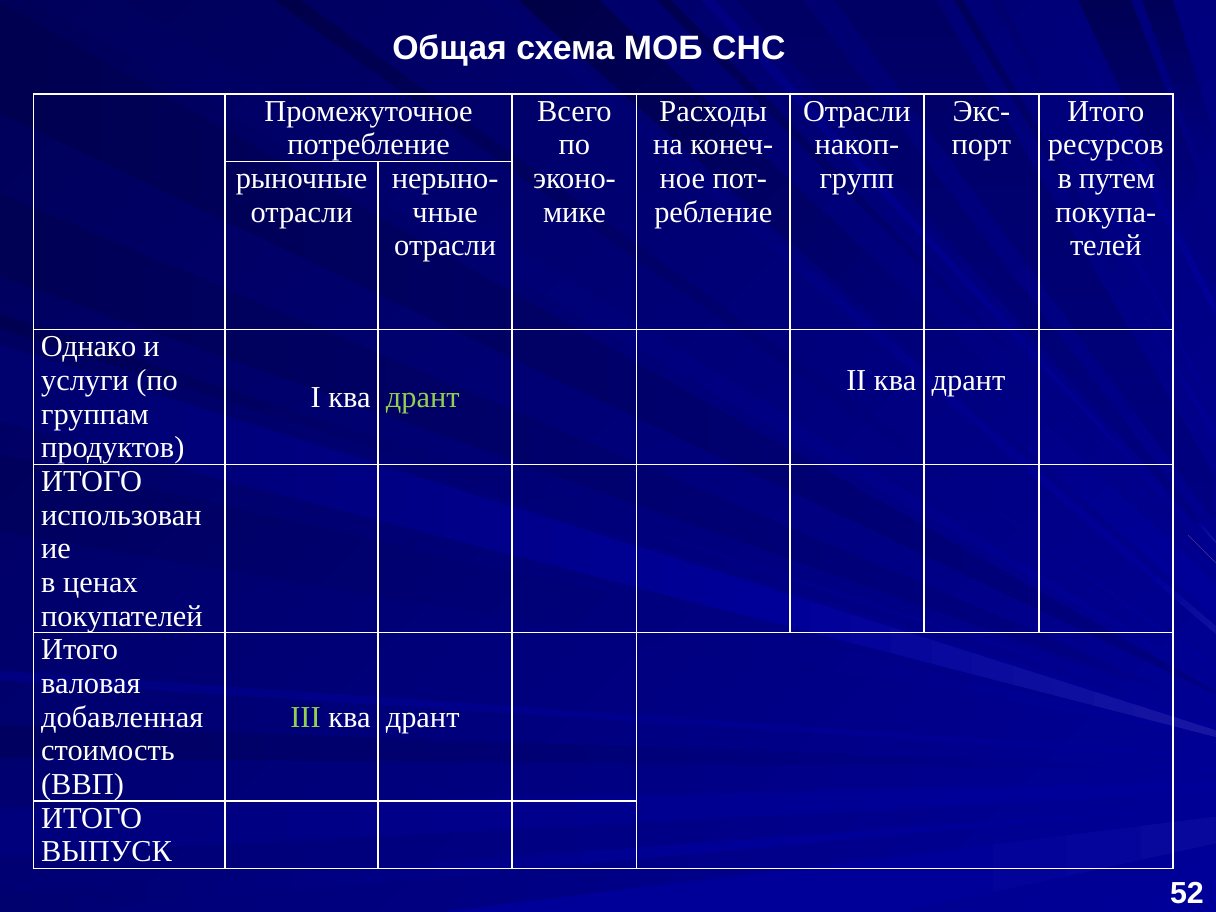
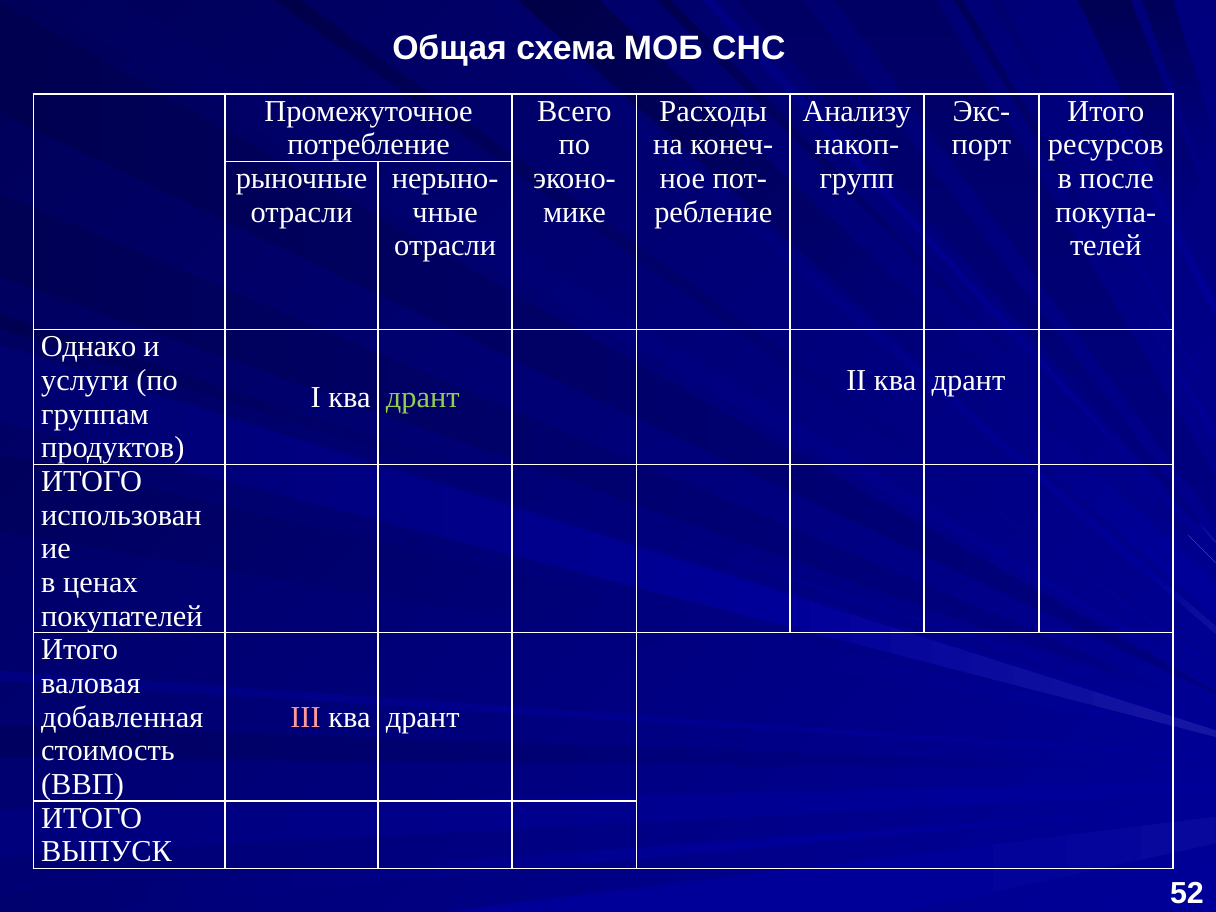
Отрасли: Отрасли -> Анализу (857, 111)
путем: путем -> после (1117, 178)
III colour: light green -> pink (306, 717)
